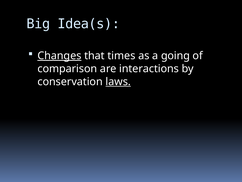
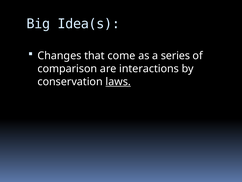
Changes underline: present -> none (59, 56)
times: times -> come (121, 56)
going: going -> series (175, 56)
